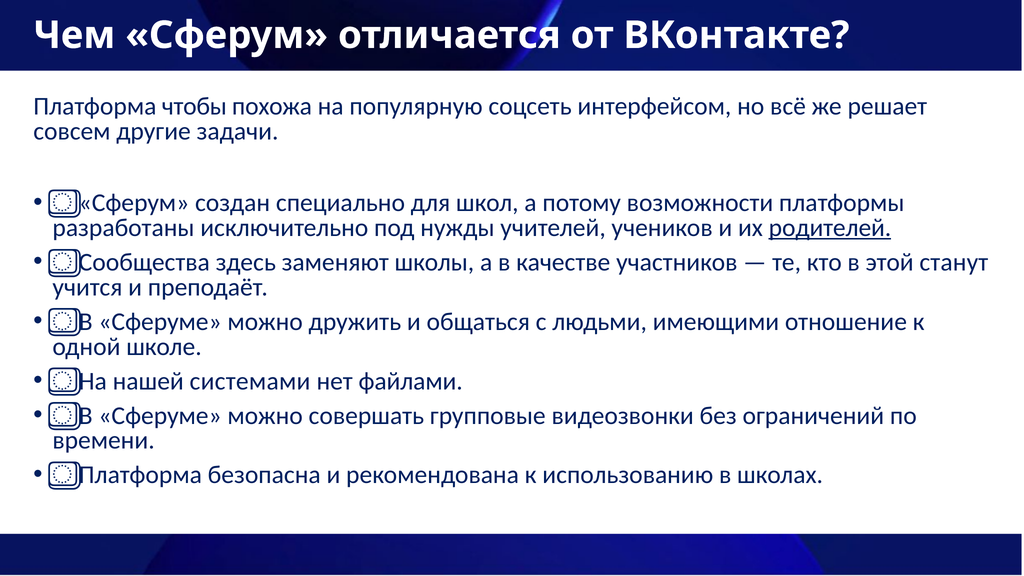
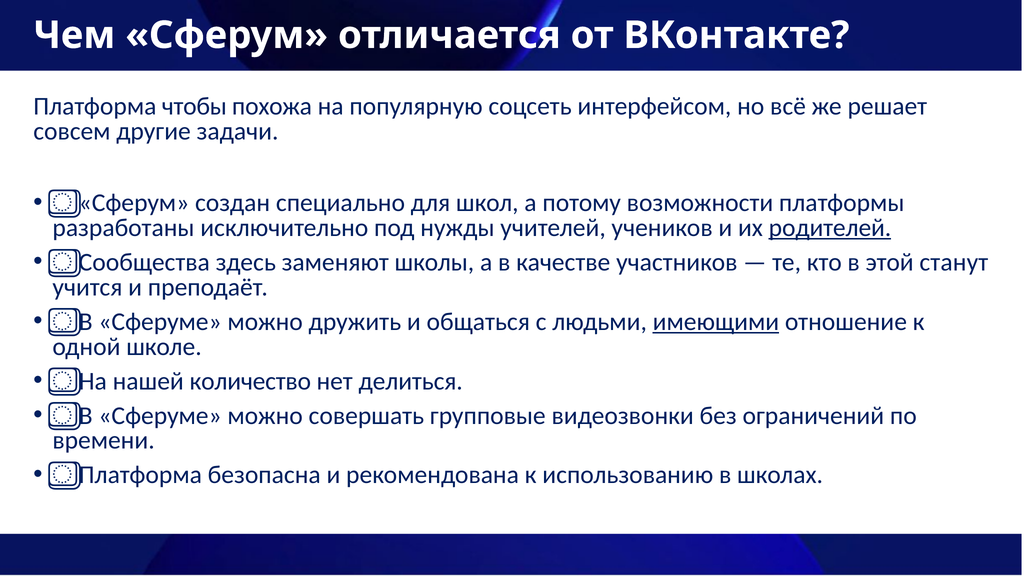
имеющими underline: none -> present (716, 322)
системами: системами -> количество (250, 381)
файлами: файлами -> делиться (411, 381)
